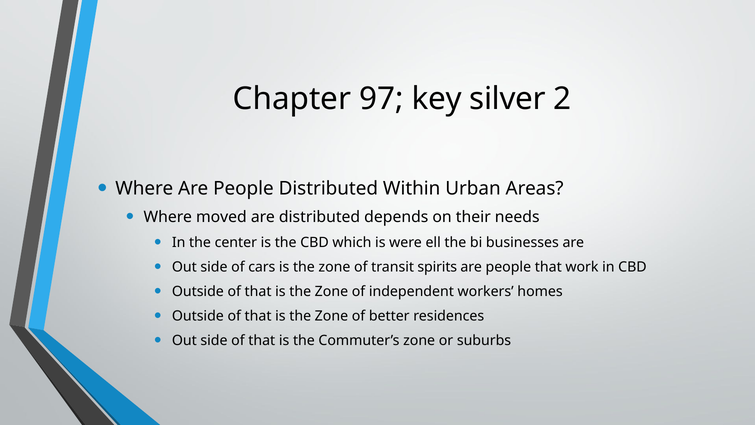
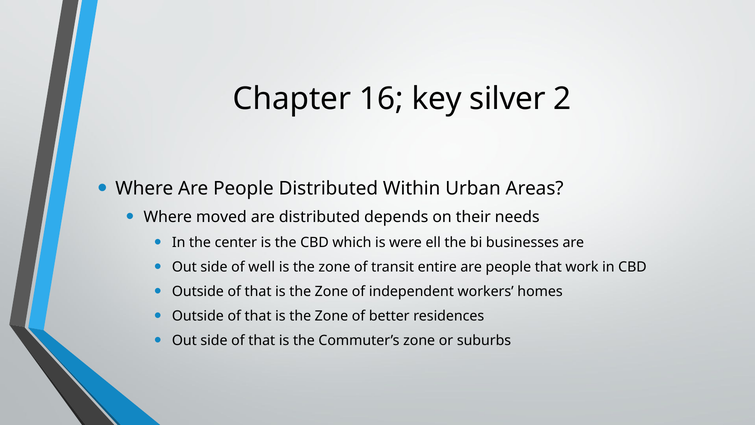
97: 97 -> 16 (381, 99)
cars: cars -> well (262, 267)
spirits: spirits -> entire (437, 267)
